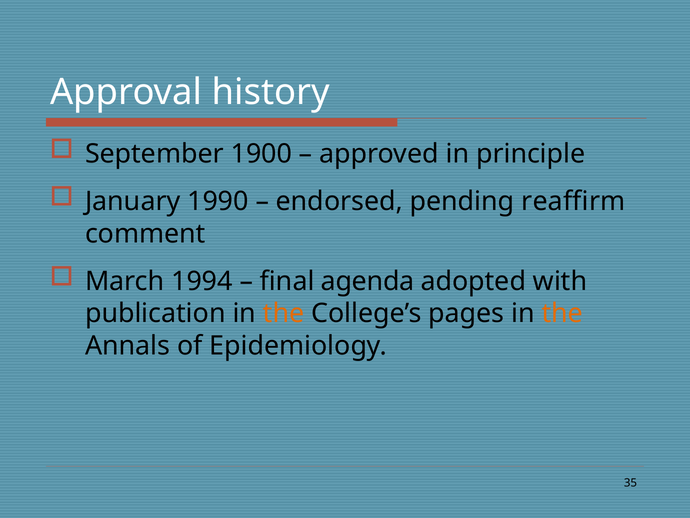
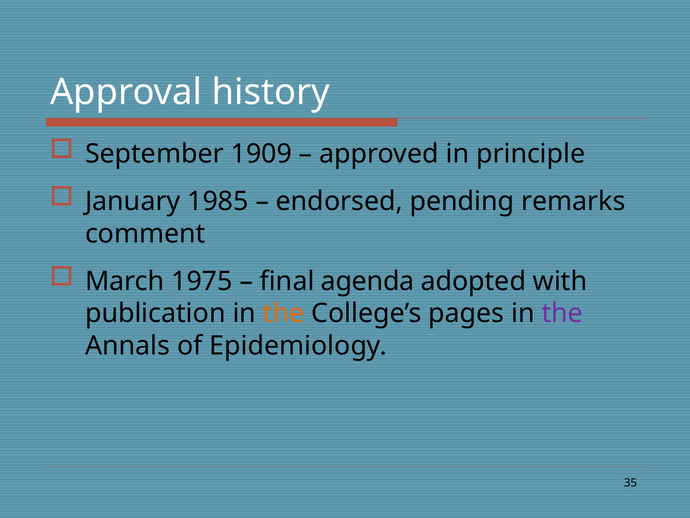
1900: 1900 -> 1909 (261, 154)
1990: 1990 -> 1985 (218, 201)
reaffirm: reaffirm -> remarks (573, 201)
1994: 1994 -> 1975 (202, 281)
the colour: orange -> purple (562, 313)
